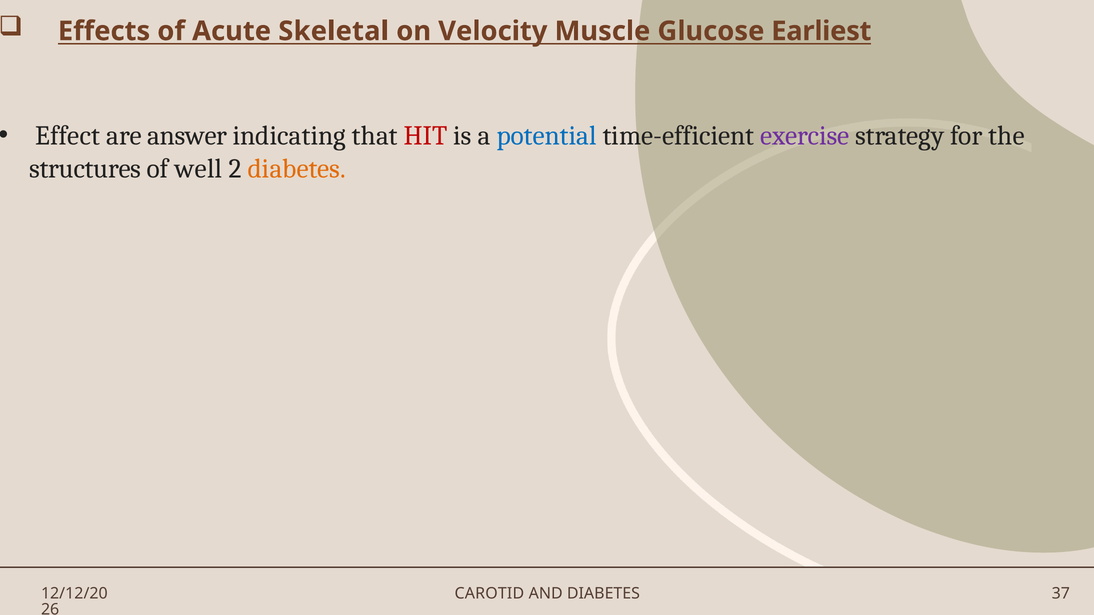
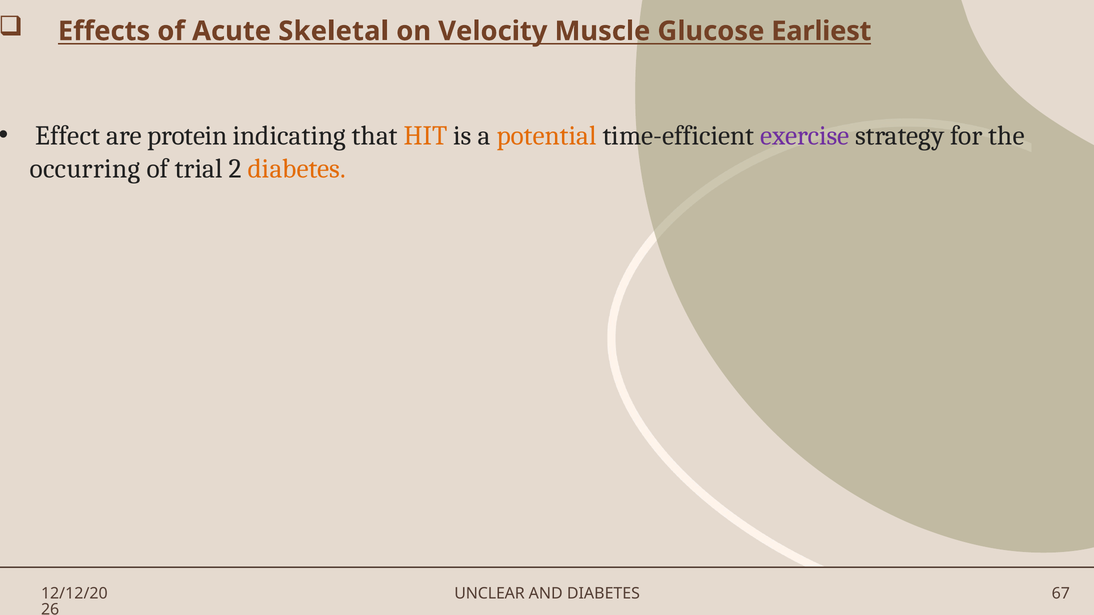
answer: answer -> protein (187, 136)
HIT colour: red -> orange (426, 136)
potential colour: blue -> orange (547, 136)
structures: structures -> occurring (85, 169)
well: well -> trial (199, 169)
CAROTID: CAROTID -> UNCLEAR (490, 594)
37: 37 -> 67 (1061, 594)
